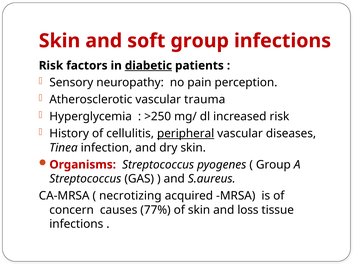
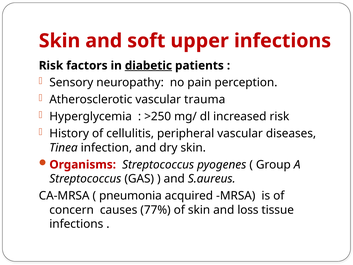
soft group: group -> upper (200, 41)
peripheral underline: present -> none (186, 133)
necrotizing: necrotizing -> pneumonia (130, 196)
